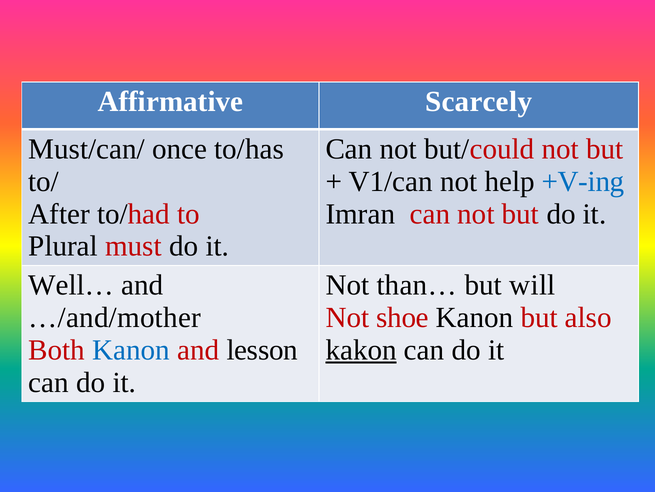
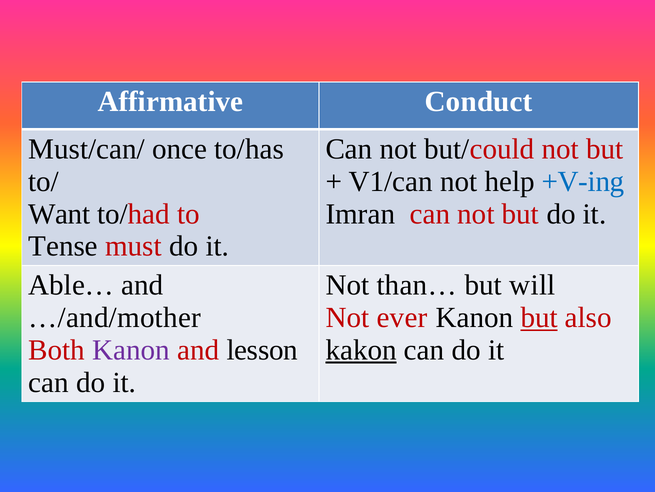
Scarcely: Scarcely -> Conduct (479, 102)
After: After -> Want (59, 214)
Plural: Plural -> Tense (63, 246)
Well…: Well… -> Able… (71, 285)
shoe: shoe -> ever (402, 317)
but underline: none -> present (539, 317)
Kanon colour: blue -> purple (131, 350)
